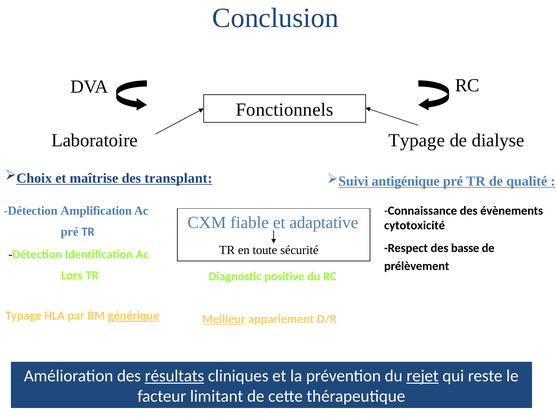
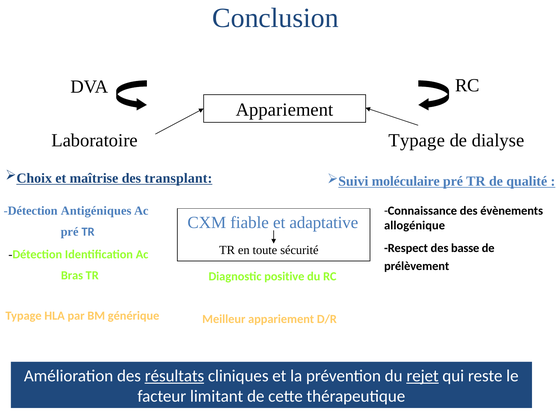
Fonctionnels: Fonctionnels -> Appariement (285, 110)
antigénique: antigénique -> moléculaire (406, 181)
Amplification: Amplification -> Antigéniques (96, 211)
cytotoxicité: cytotoxicité -> allogénique (415, 226)
Lors: Lors -> Bras (72, 276)
générique underline: present -> none (134, 316)
Meilleur underline: present -> none (224, 319)
